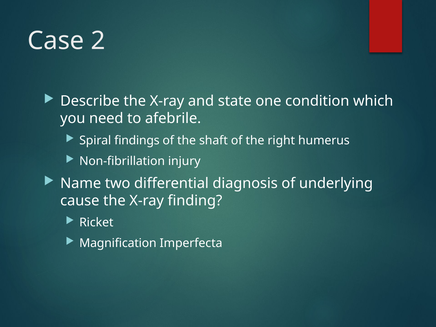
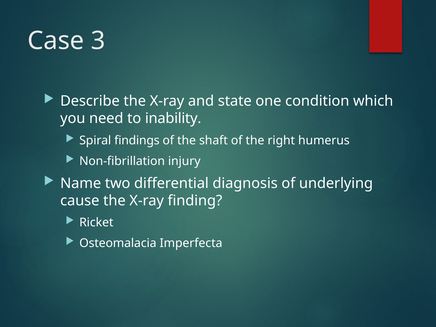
2: 2 -> 3 (98, 41)
afebrile: afebrile -> inability (173, 119)
Magnification: Magnification -> Osteomalacia (118, 243)
